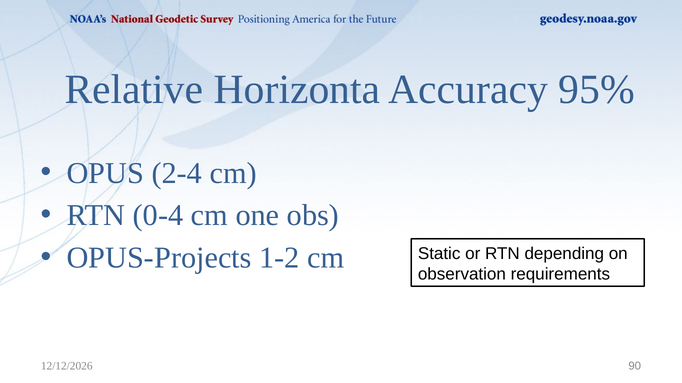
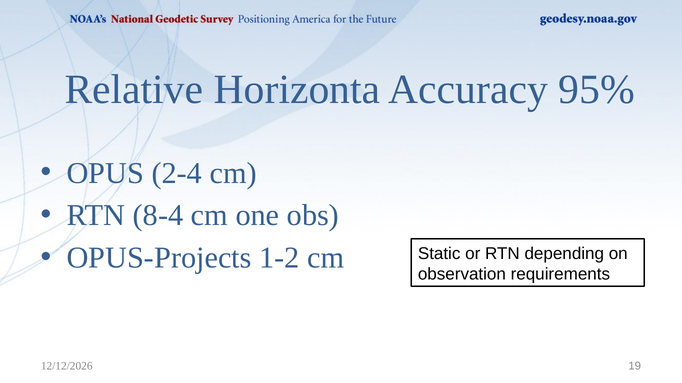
0-4: 0-4 -> 8-4 (158, 216)
90: 90 -> 19 (635, 367)
